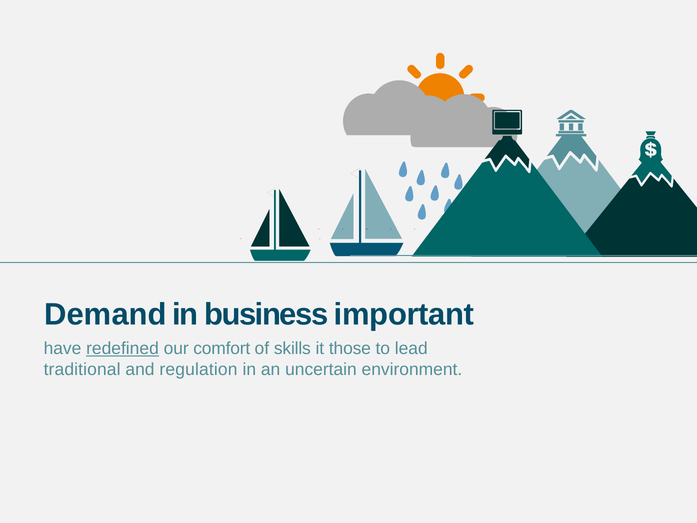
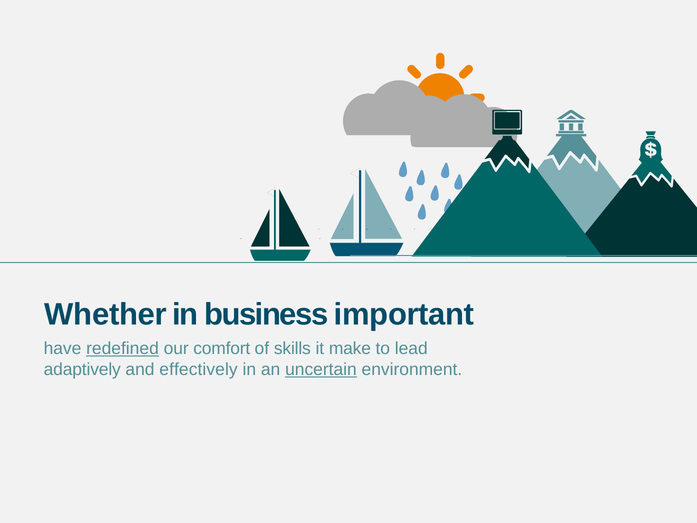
Demand: Demand -> Whether (106, 315)
those: those -> make (350, 348)
traditional: traditional -> adaptively (82, 369)
regulation: regulation -> effectively (199, 369)
uncertain underline: none -> present (321, 369)
